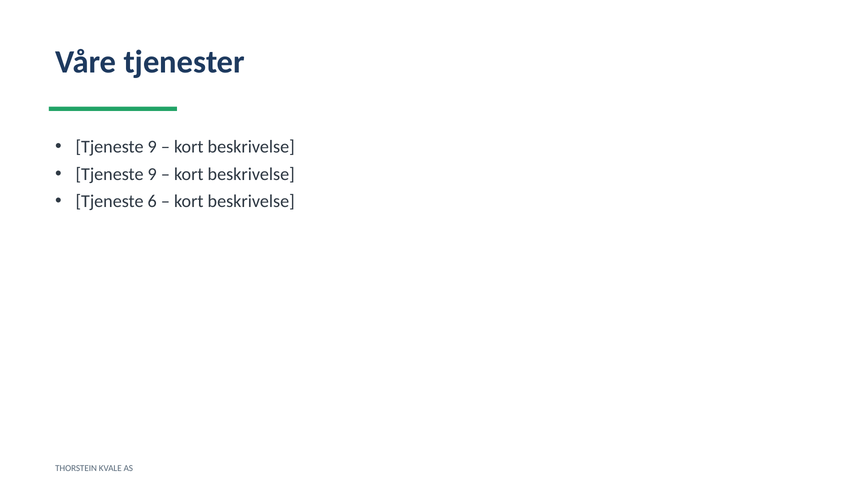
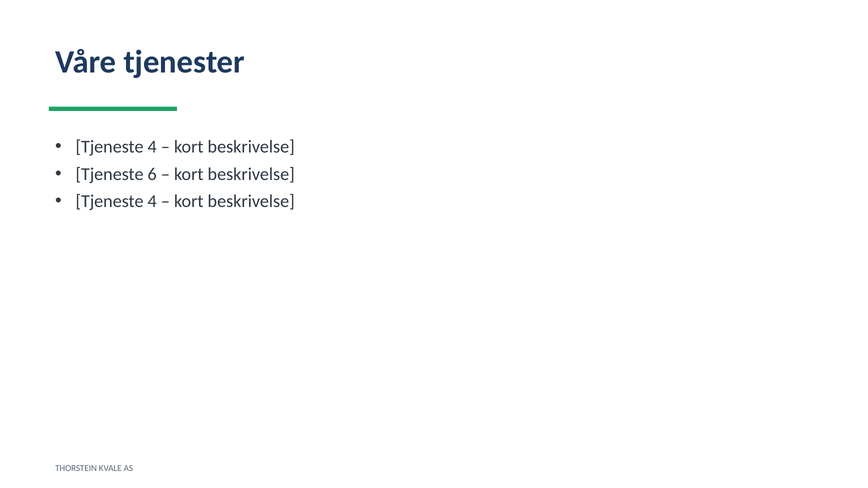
9: 9 -> 4 (152, 147)
9: 9 -> 6 (152, 174)
6: 6 -> 4 (152, 201)
